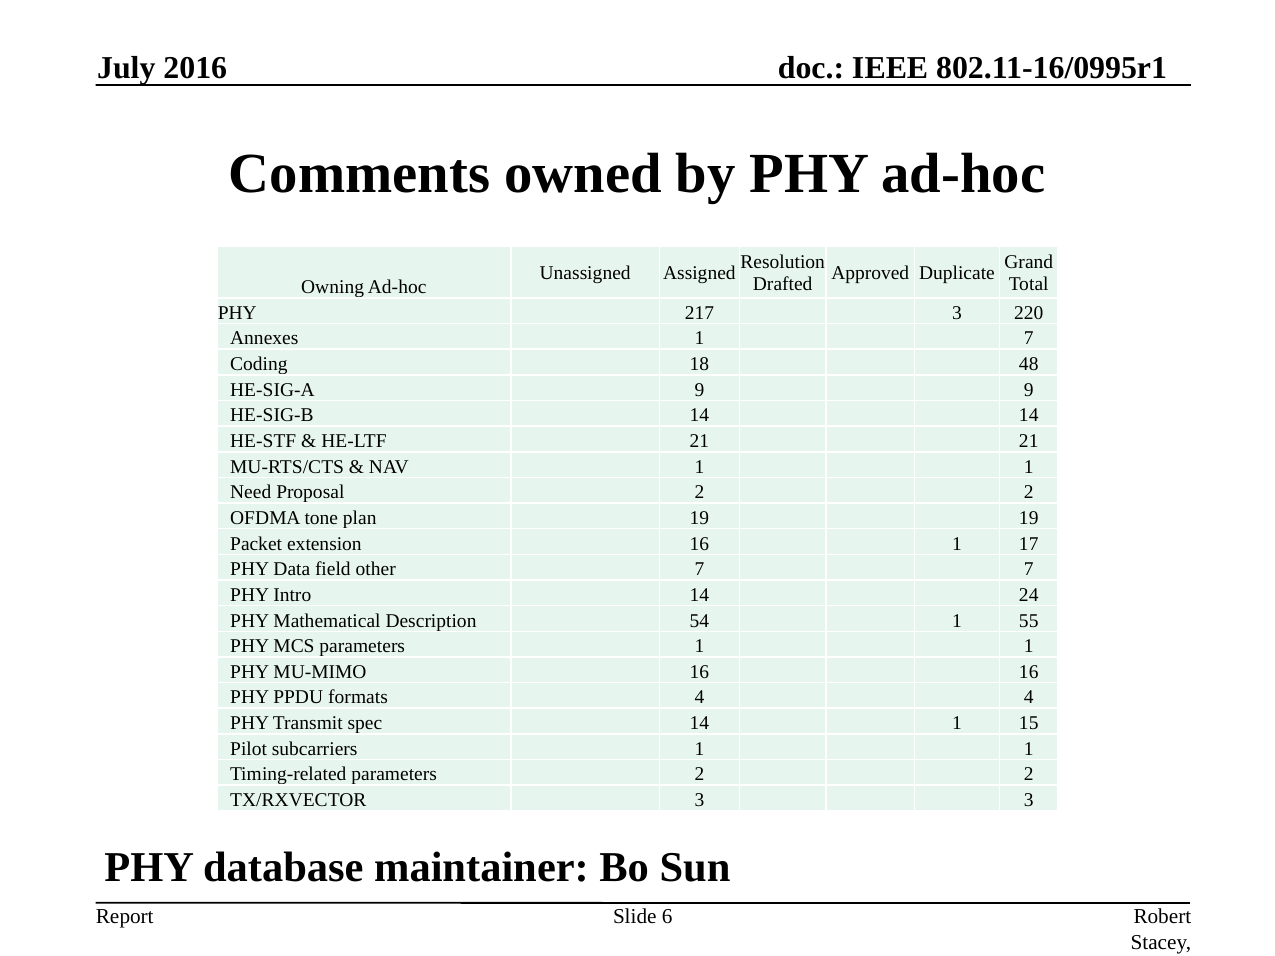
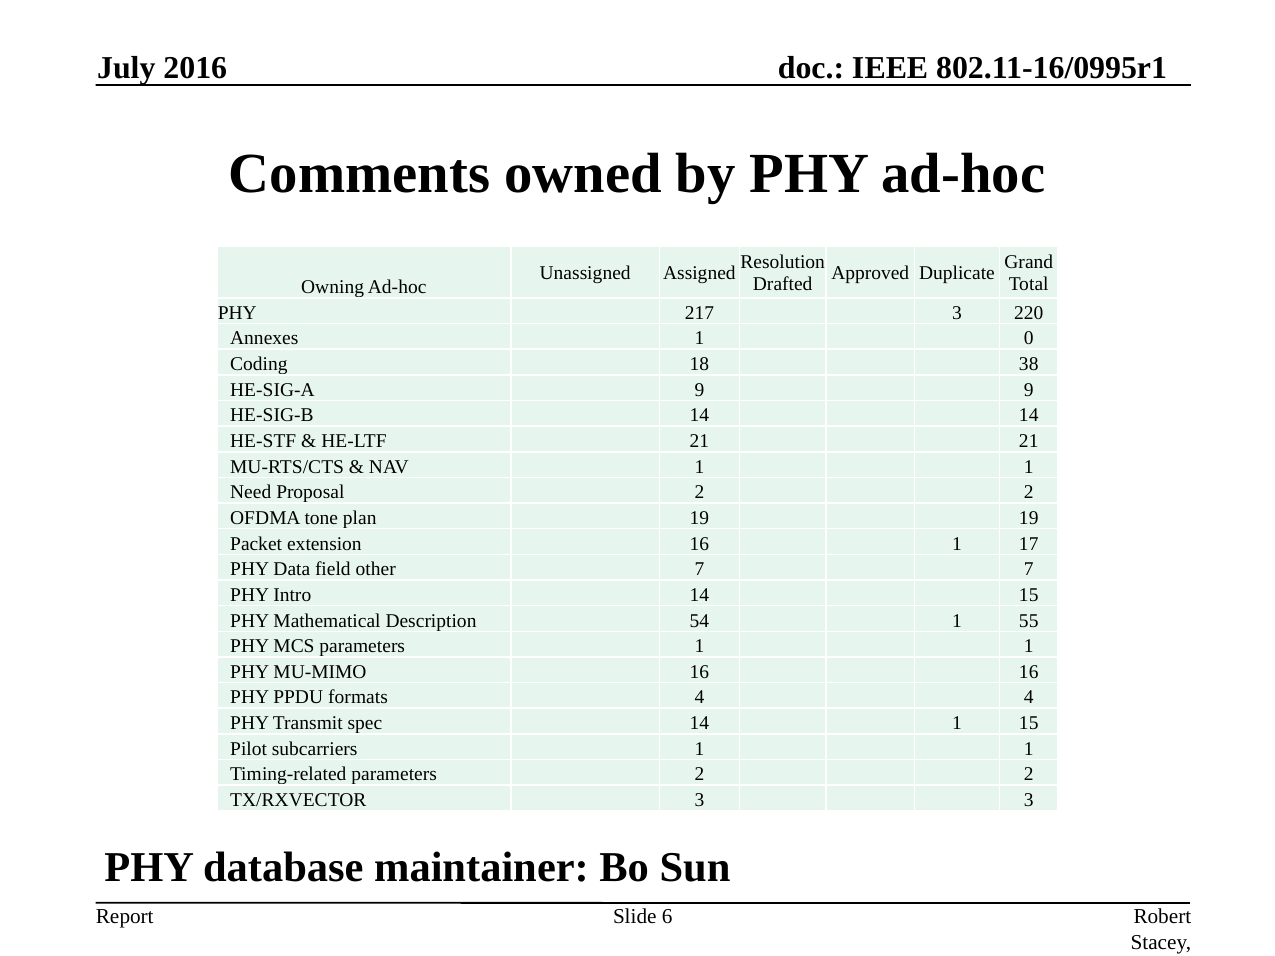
1 7: 7 -> 0 (1029, 339)
48: 48 -> 38 (1029, 364)
14 24: 24 -> 15 (1029, 595)
